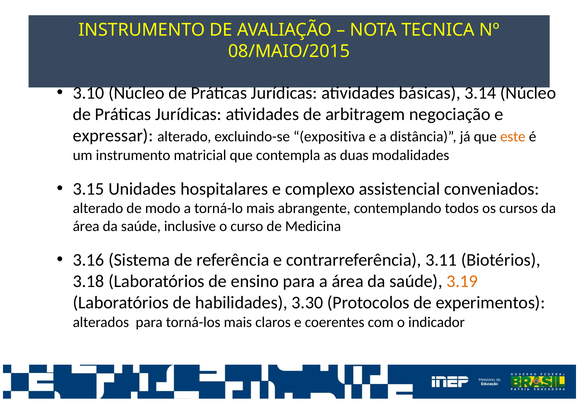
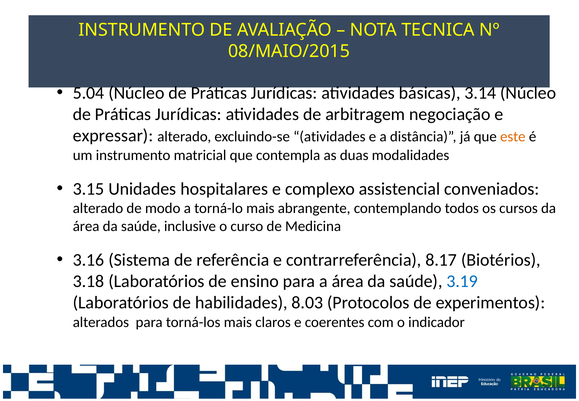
3.10: 3.10 -> 5.04 (89, 93)
excluindo-se expositiva: expositiva -> atividades (329, 137)
3.11: 3.11 -> 8.17 (441, 260)
3.19 colour: orange -> blue (462, 281)
3.30: 3.30 -> 8.03 (307, 303)
